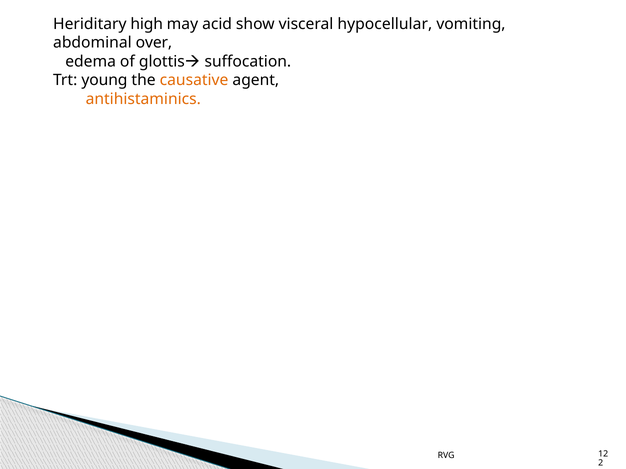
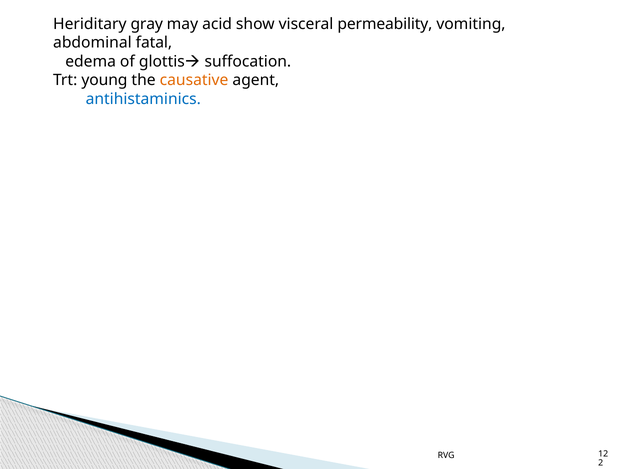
high: high -> gray (147, 24)
hypocellular: hypocellular -> permeability (385, 24)
over: over -> fatal (154, 43)
antihistaminics colour: orange -> blue (143, 99)
